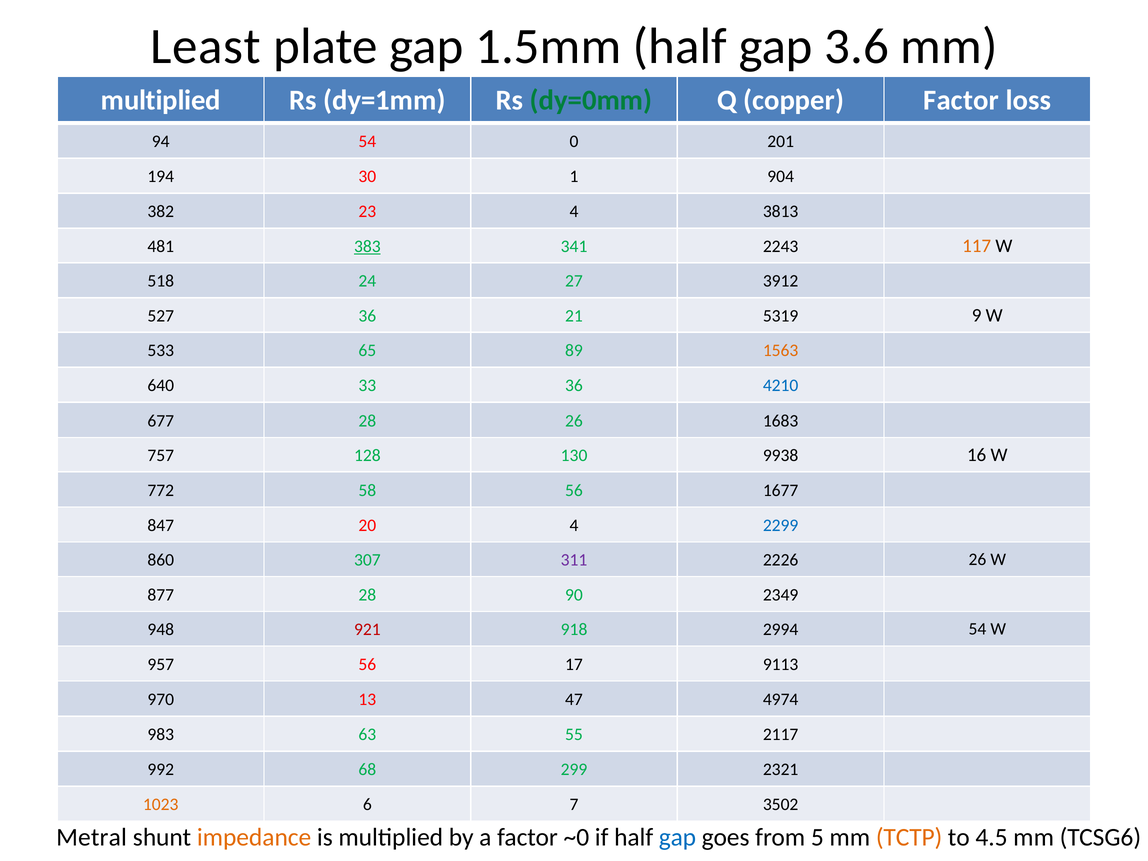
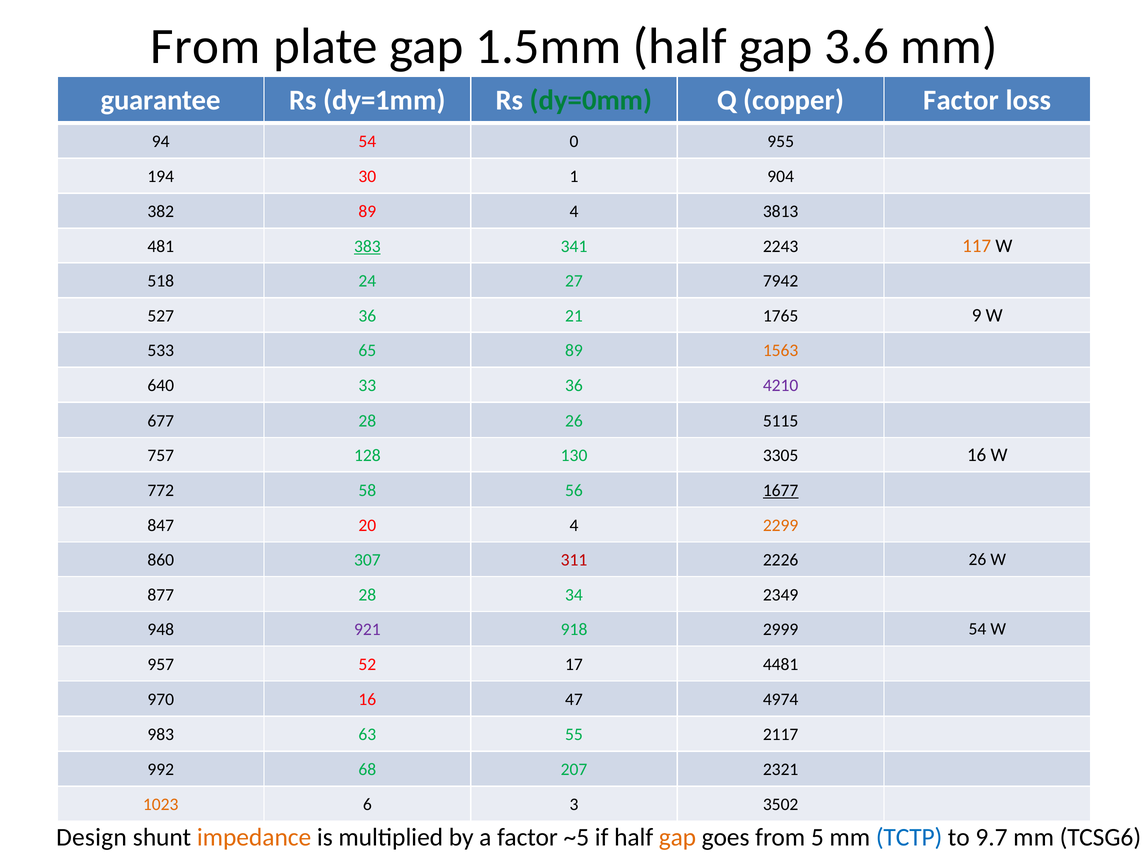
Least: Least -> From (205, 47)
multiplied: multiplied -> guarantee (161, 100)
201: 201 -> 955 (781, 141)
382 23: 23 -> 89 (367, 212)
3912: 3912 -> 7942 (781, 281)
5319: 5319 -> 1765 (781, 316)
4210 colour: blue -> purple (781, 386)
1683: 1683 -> 5115 (781, 421)
9938: 9938 -> 3305 (781, 455)
1677 underline: none -> present (781, 490)
2299 colour: blue -> orange (781, 525)
311 colour: purple -> red (574, 560)
90: 90 -> 34 (574, 595)
921 colour: red -> purple (367, 630)
2994: 2994 -> 2999 (781, 630)
957 56: 56 -> 52 (367, 664)
9113: 9113 -> 4481 (781, 664)
970 13: 13 -> 16 (367, 699)
299: 299 -> 207 (574, 770)
7: 7 -> 3 (574, 805)
Metral: Metral -> Design (91, 837)
~0: ~0 -> ~5 (576, 837)
gap colour: blue -> orange (677, 837)
TCTP colour: orange -> blue (909, 837)
4.5: 4.5 -> 9.7 (991, 837)
